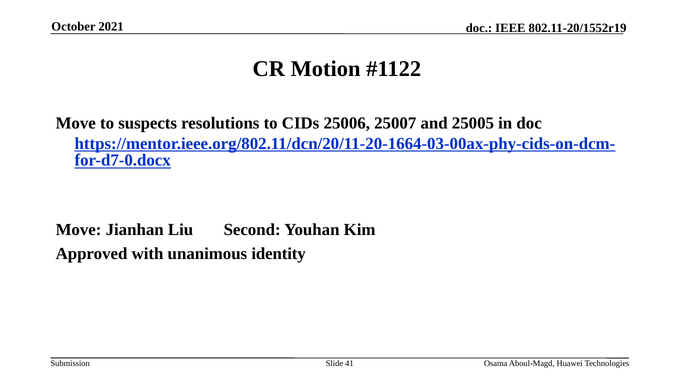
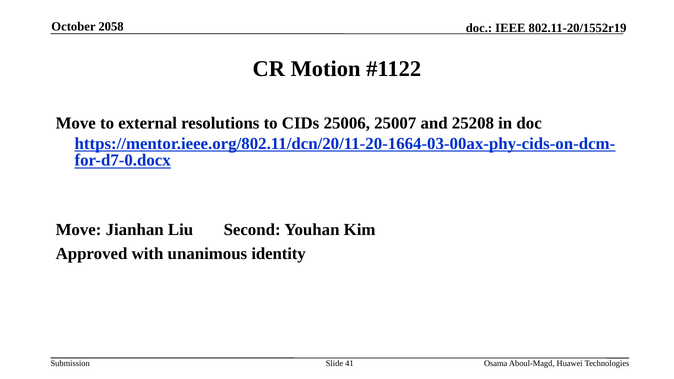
2021: 2021 -> 2058 (111, 27)
suspects: suspects -> external (148, 123)
25005: 25005 -> 25208 (473, 123)
